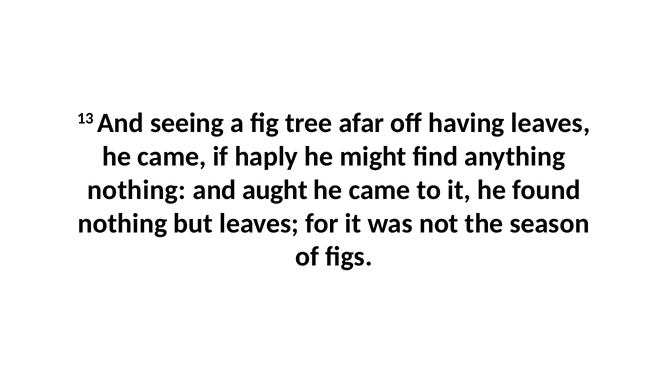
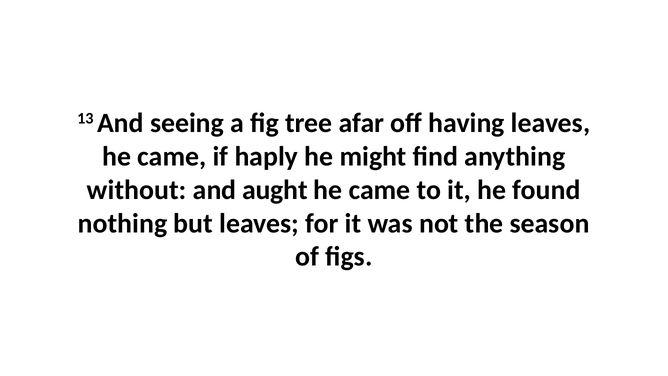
nothing: nothing -> without (137, 190)
